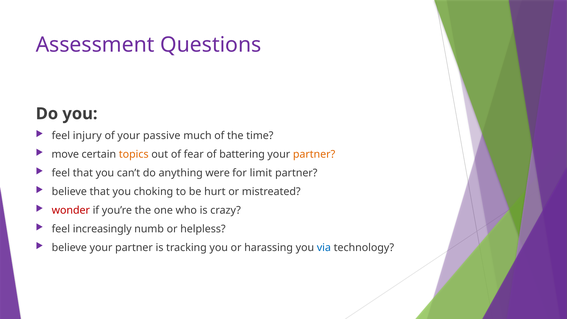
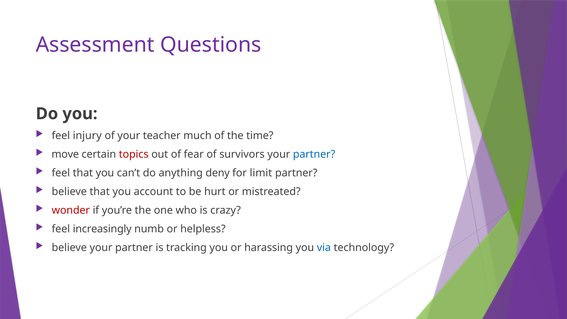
passive: passive -> teacher (162, 136)
topics colour: orange -> red (134, 154)
battering: battering -> survivors (242, 154)
partner colour: orange -> blue (314, 154)
were: were -> deny (218, 173)
choking: choking -> account (153, 192)
